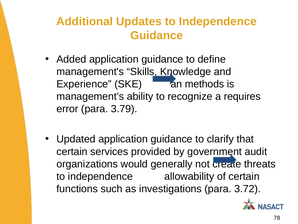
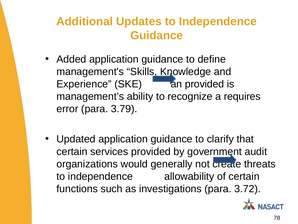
methods: methods -> provided (205, 84)
